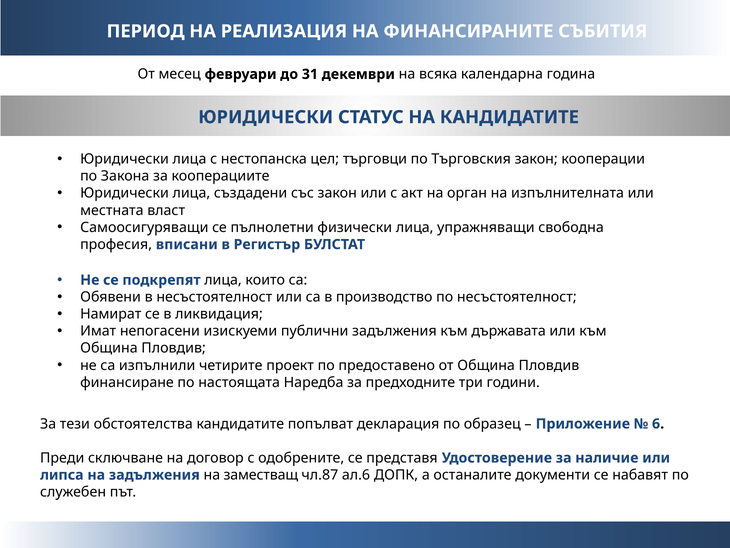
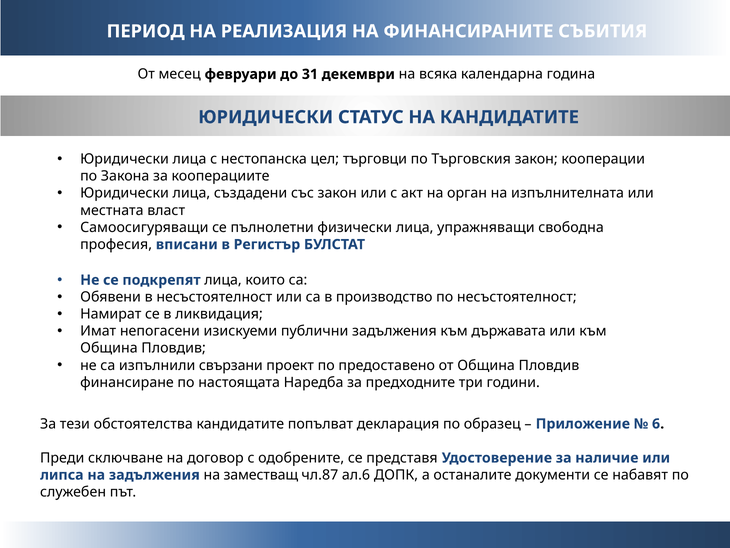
четирите: четирите -> свързани (231, 365)
